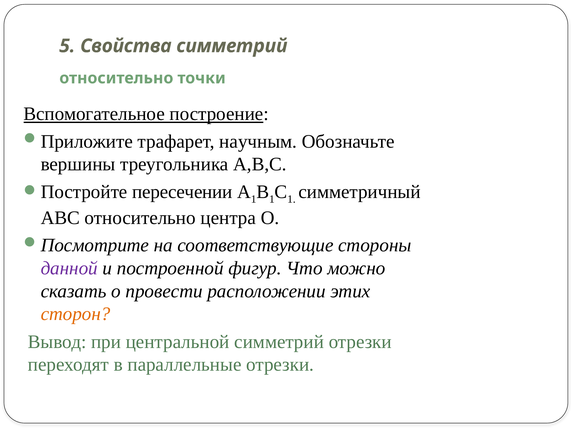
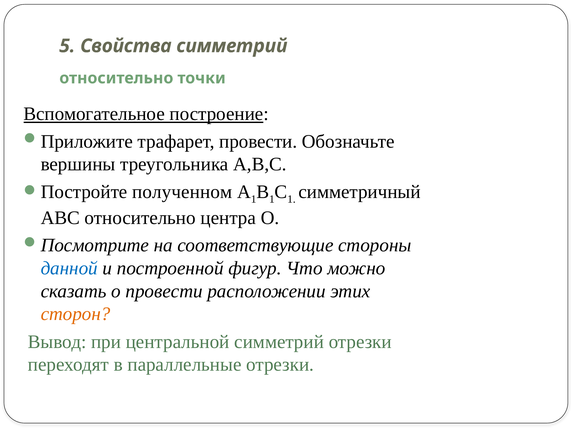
трафарет научным: научным -> провести (258, 141)
пересечении: пересечении -> полученном (182, 192)
данной colour: purple -> blue (69, 268)
